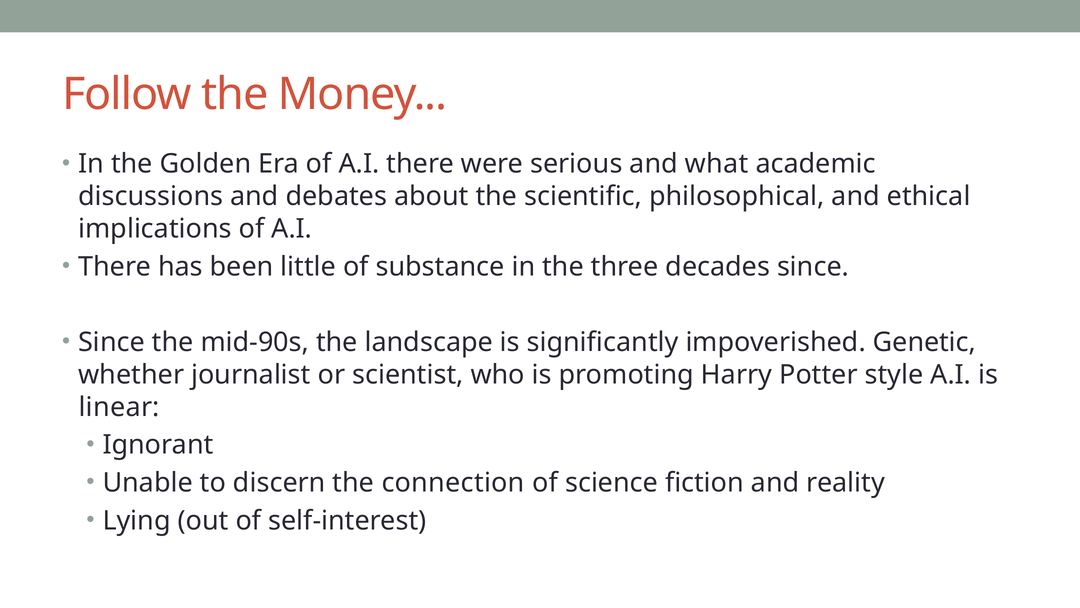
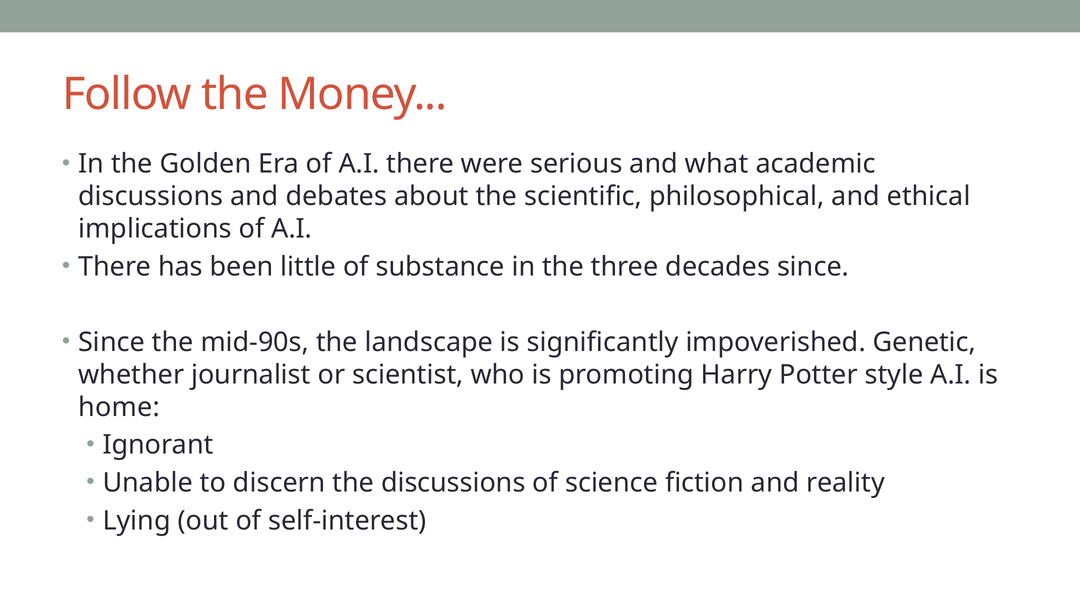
linear: linear -> home (119, 407)
the connection: connection -> discussions (453, 482)
